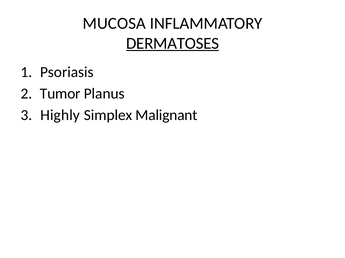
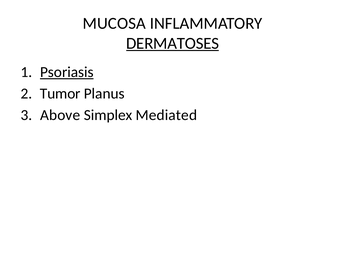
Psoriasis underline: none -> present (67, 72)
Highly: Highly -> Above (60, 115)
Malignant: Malignant -> Mediated (166, 115)
